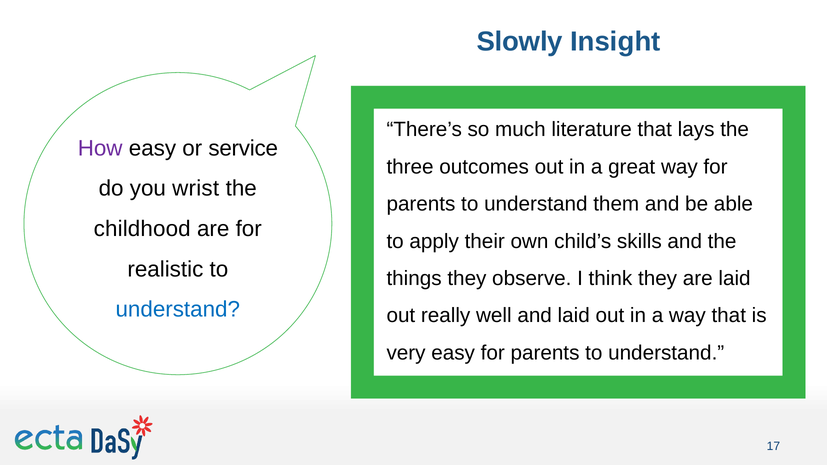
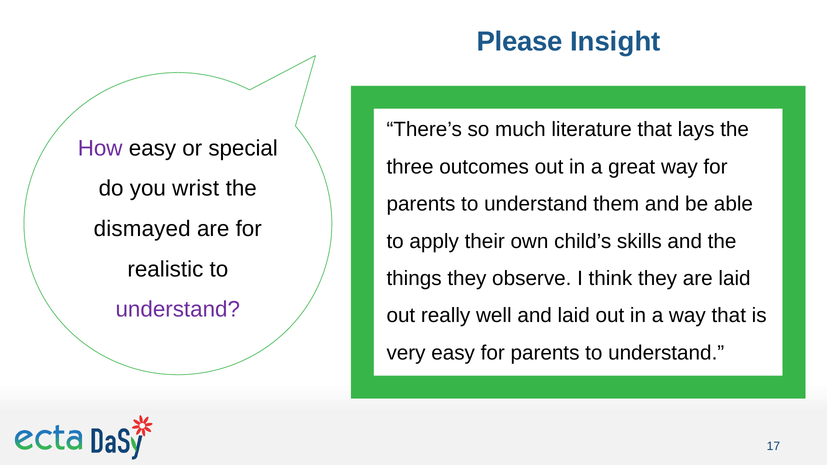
Slowly: Slowly -> Please (520, 42)
service: service -> special (243, 148)
childhood: childhood -> dismayed (142, 229)
understand colour: blue -> purple (178, 310)
